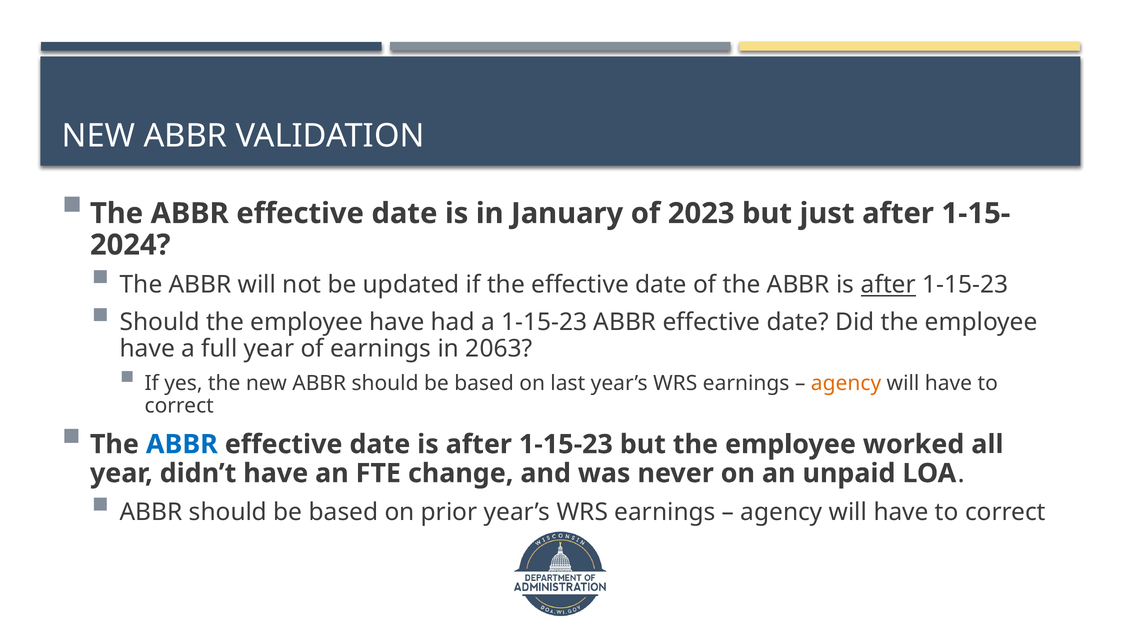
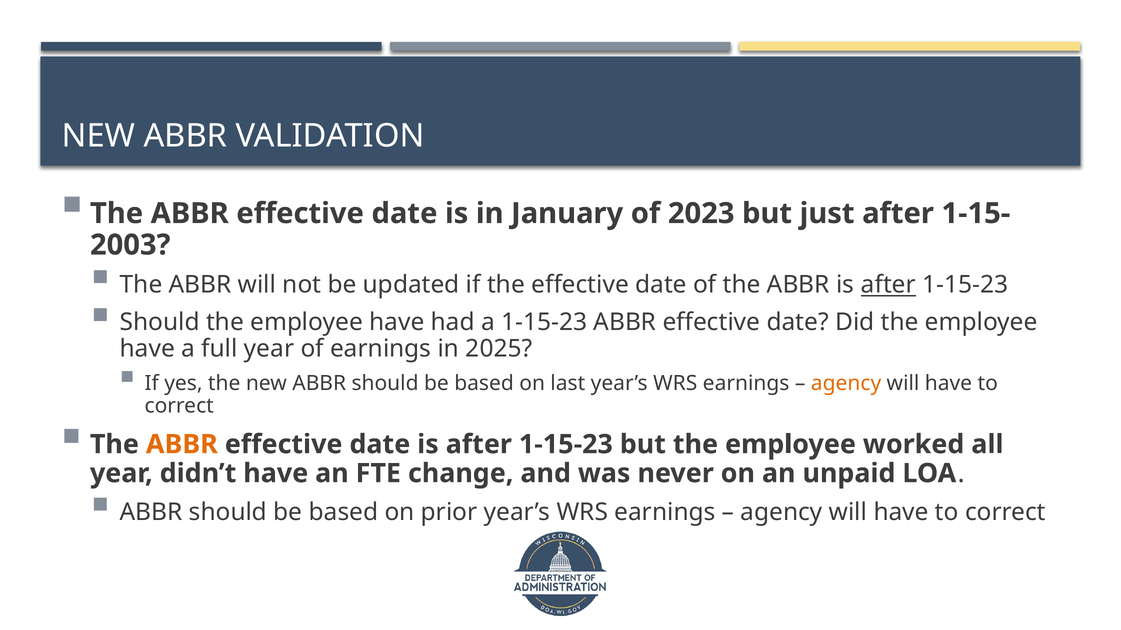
2024: 2024 -> 2003 (130, 245)
2063: 2063 -> 2025 (499, 349)
ABBR colour: blue -> orange (182, 445)
